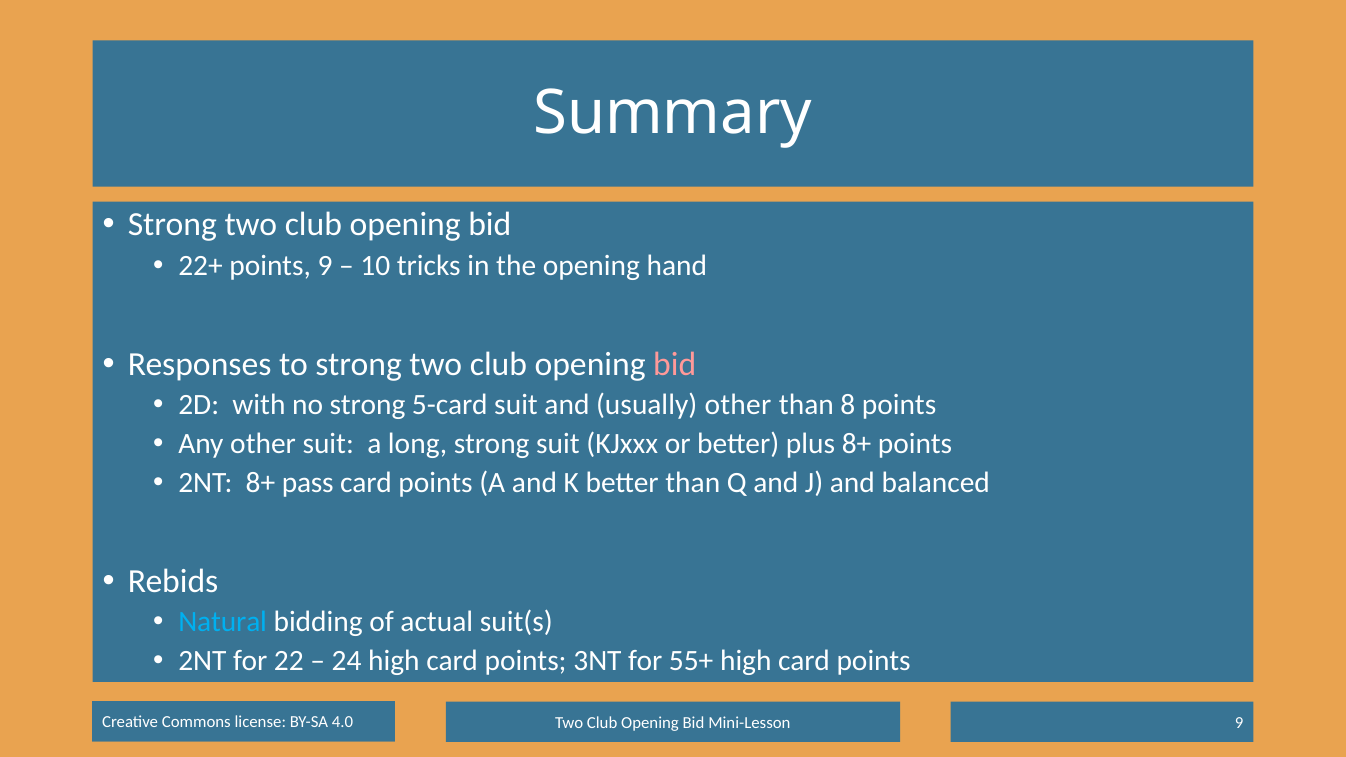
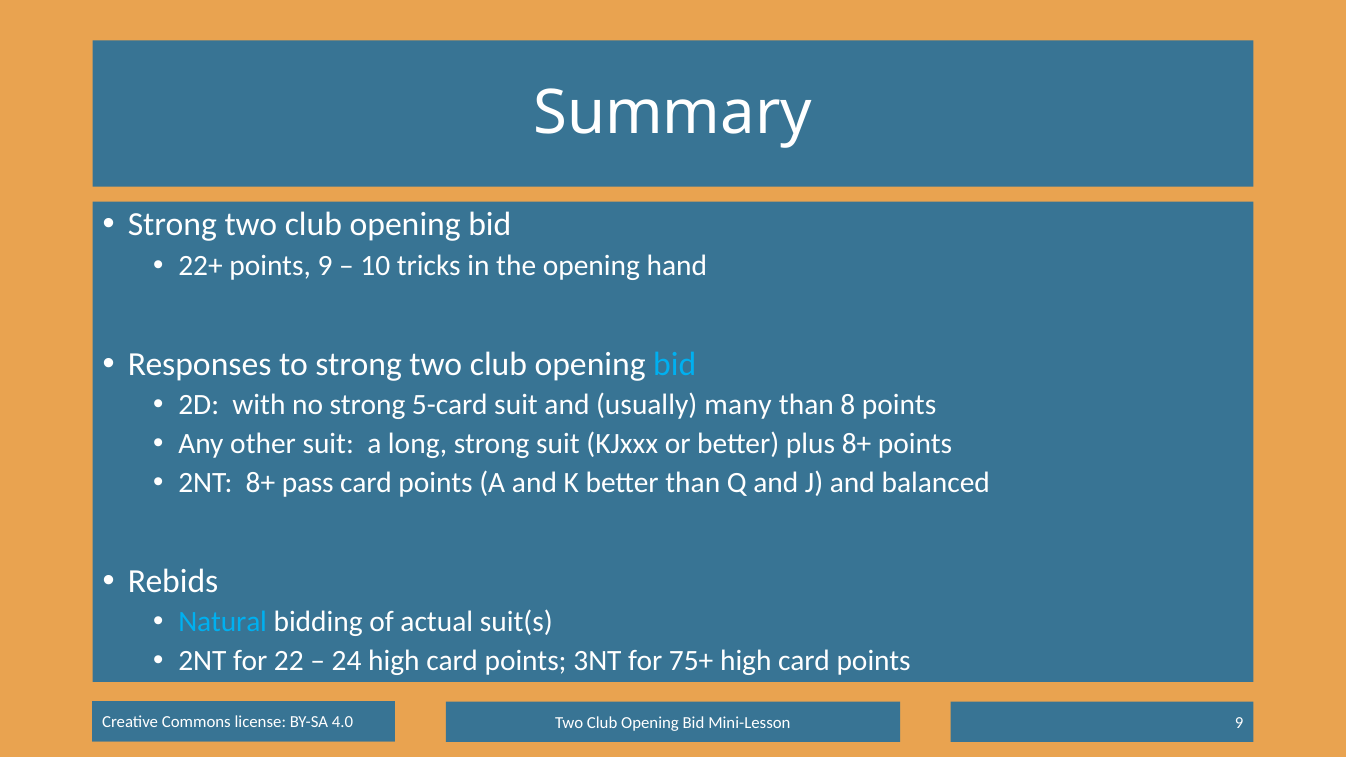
bid colour: pink -> light blue (675, 364)
usually other: other -> many (738, 405)
55+: 55+ -> 75+ (691, 661)
